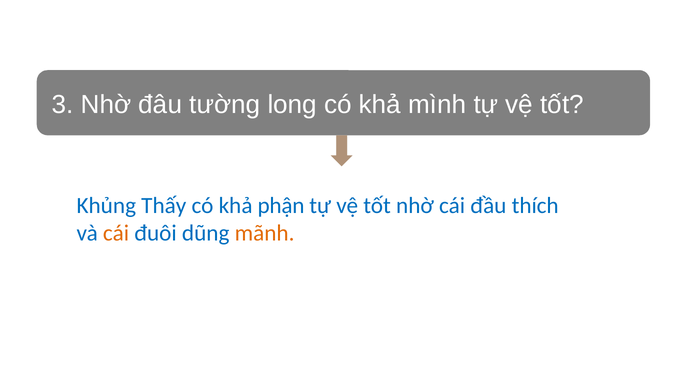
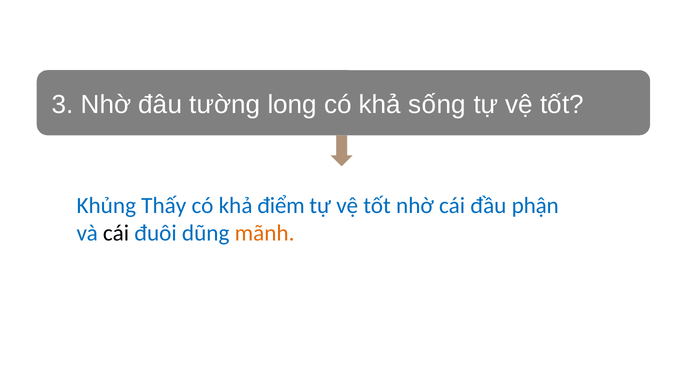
mình: mình -> sống (437, 105)
phận: phận -> điểm (281, 206)
thích: thích -> phận (535, 206)
cái colour: orange -> black (116, 234)
